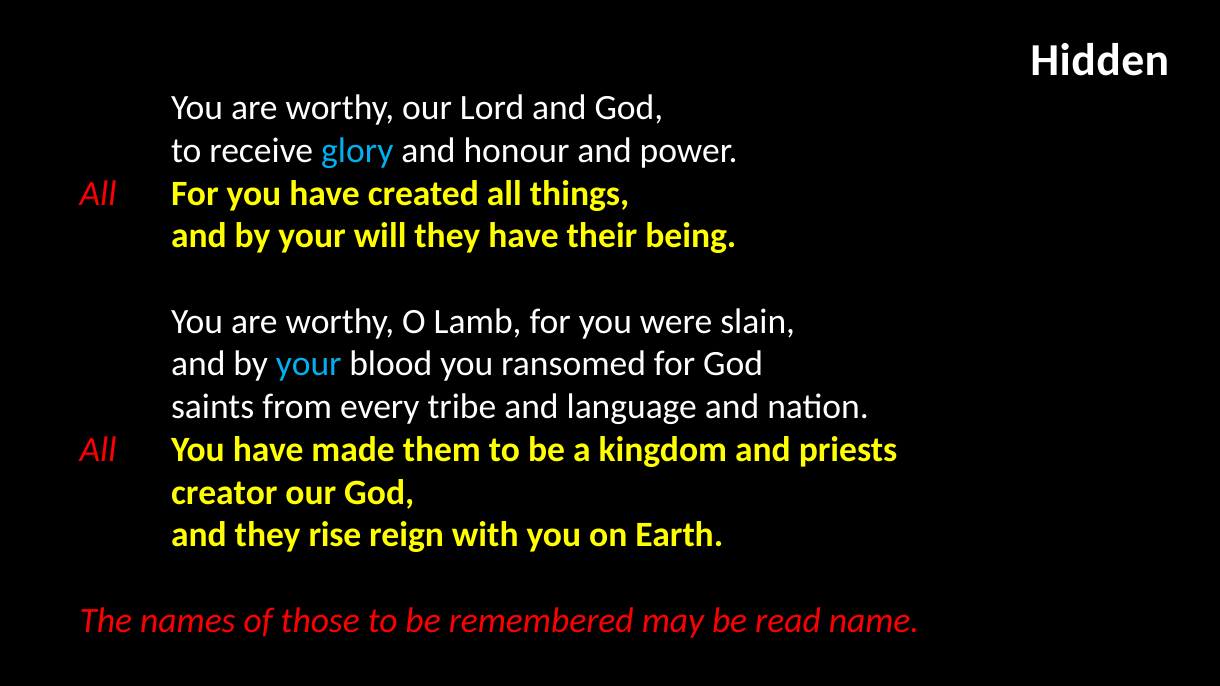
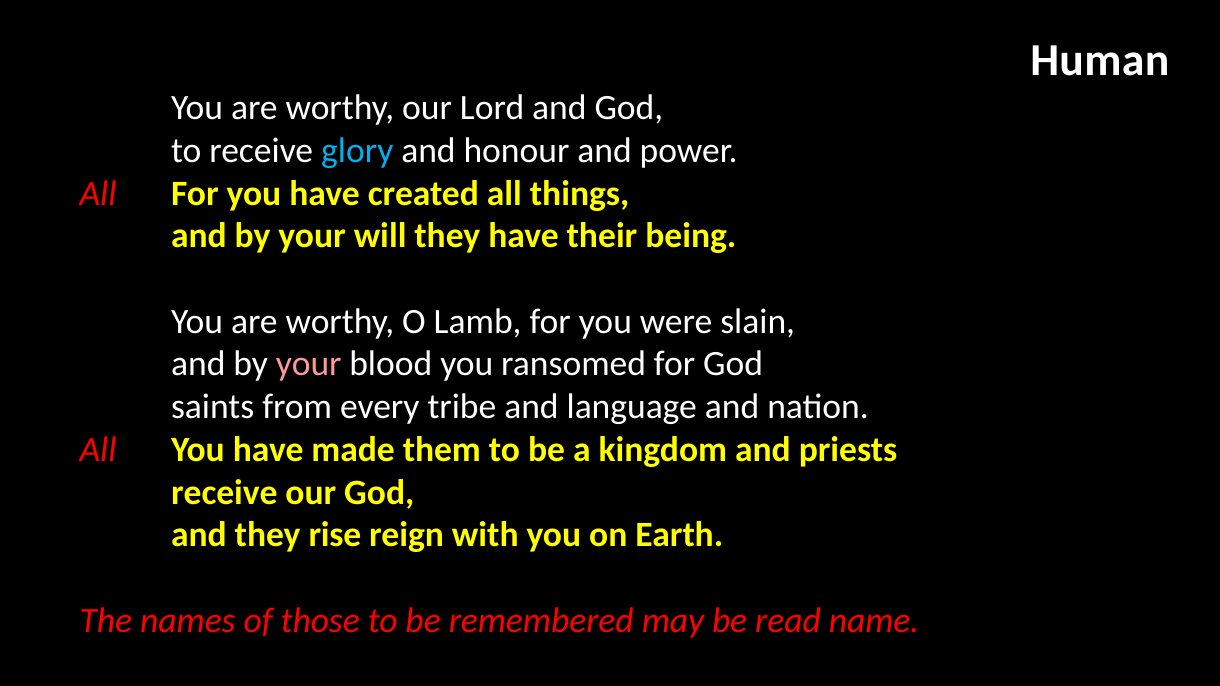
Hidden: Hidden -> Human (1100, 60)
your colour: light blue -> pink (309, 364)
creator: creator -> receive (224, 493)
